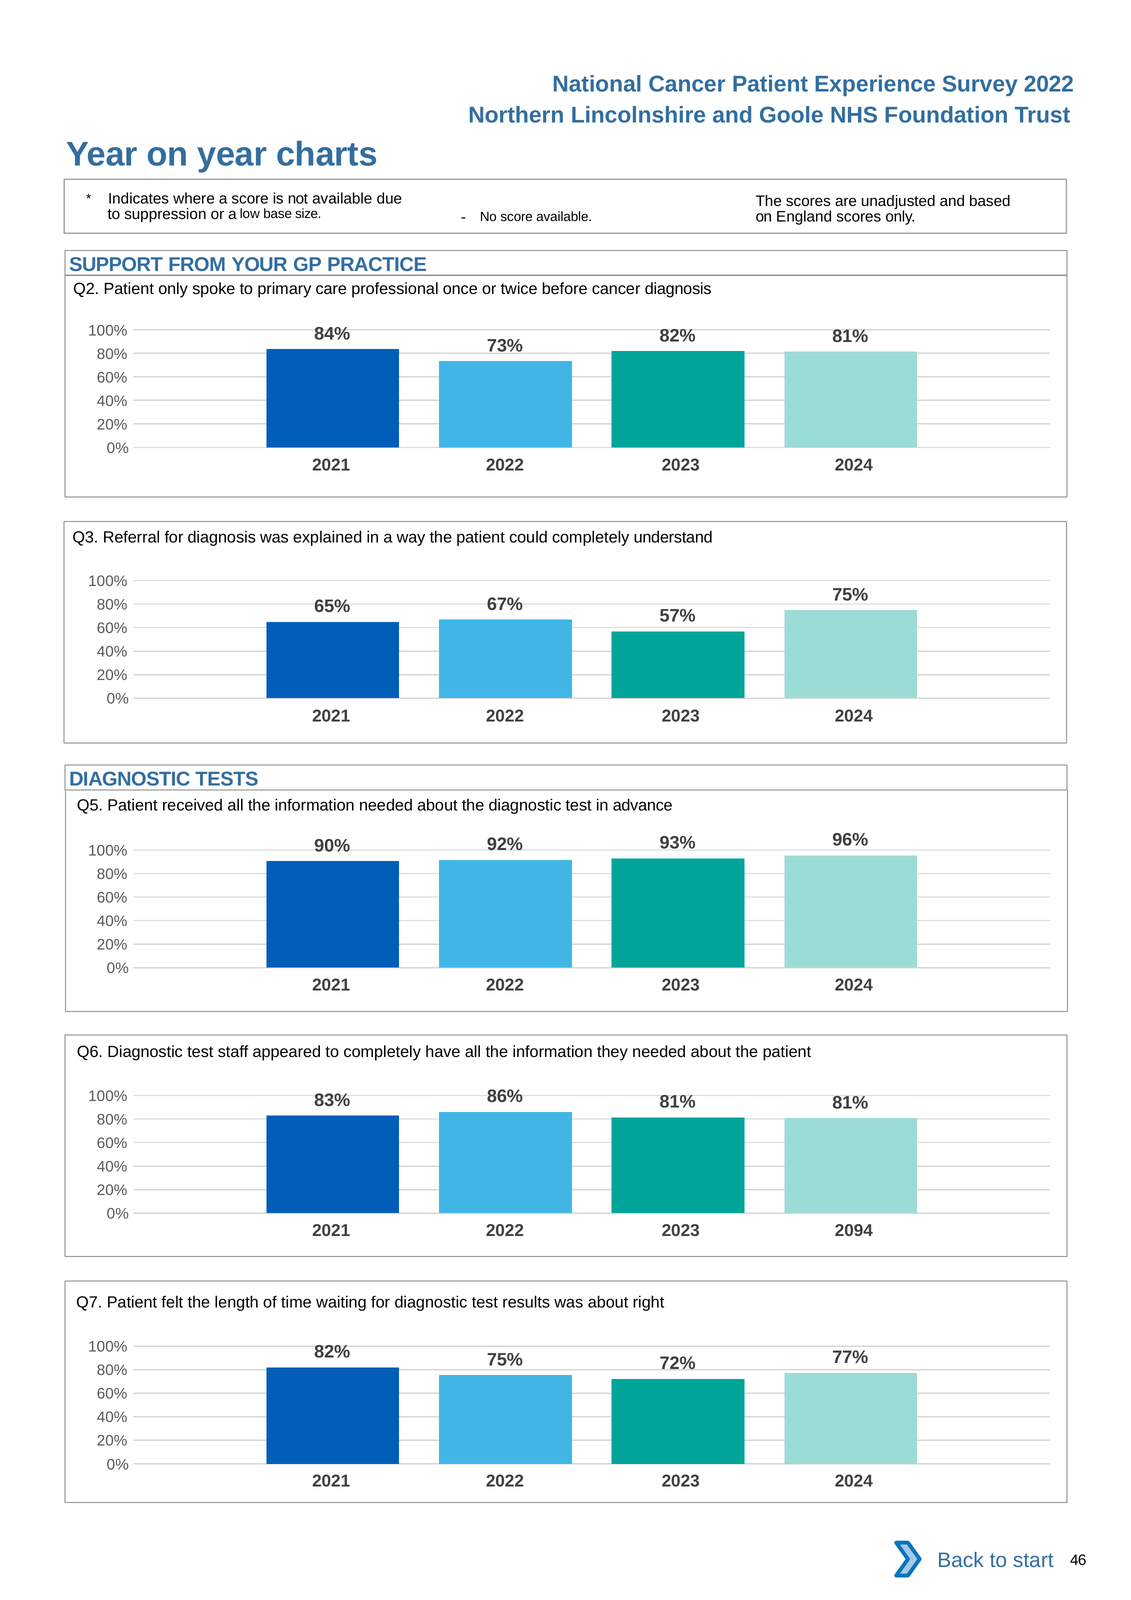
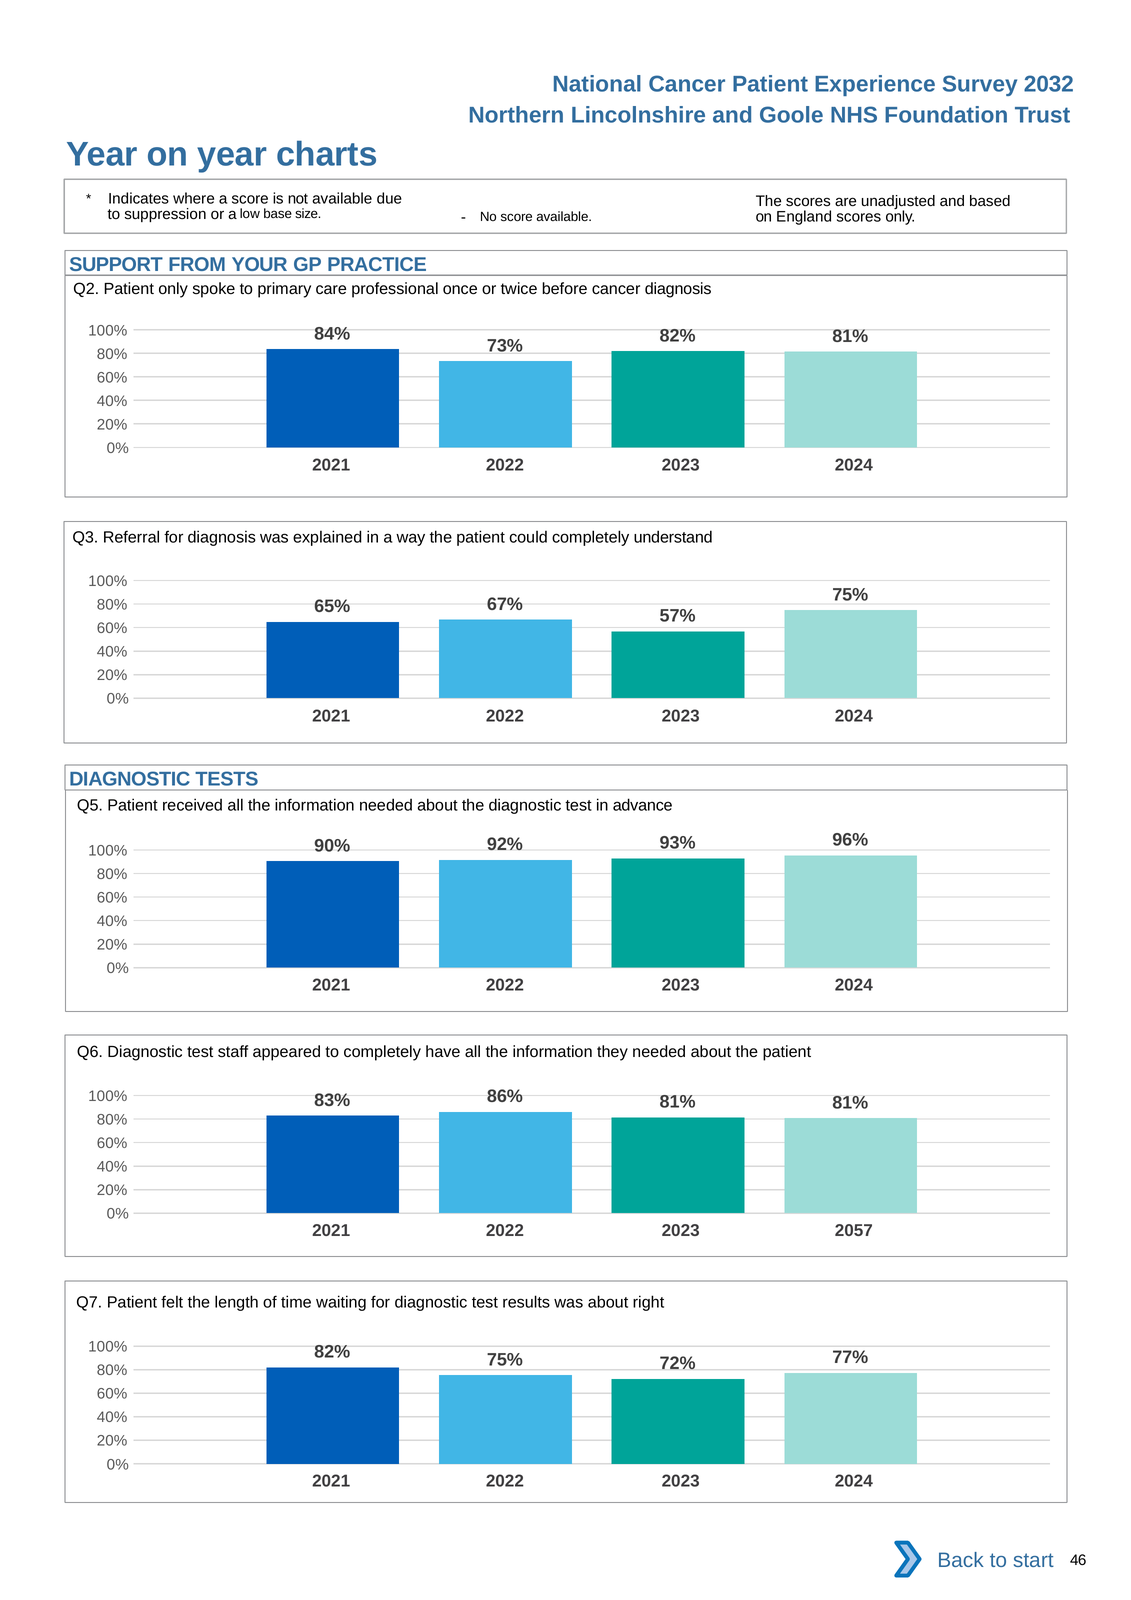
Survey 2022: 2022 -> 2032 (1049, 84)
2094: 2094 -> 2057 (854, 1231)
